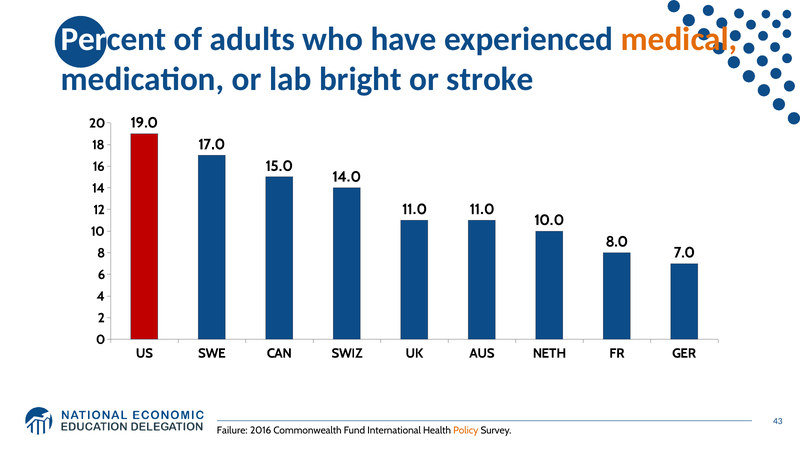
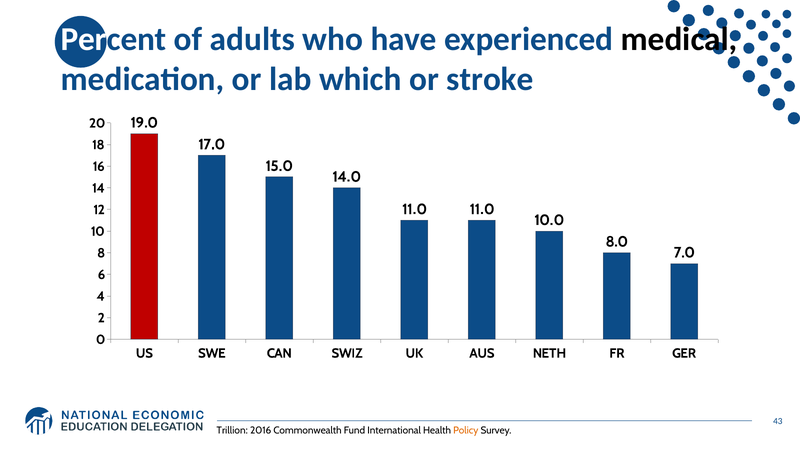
medical colour: orange -> black (679, 39)
bright: bright -> which (360, 79)
Failure: Failure -> Trillion (232, 430)
